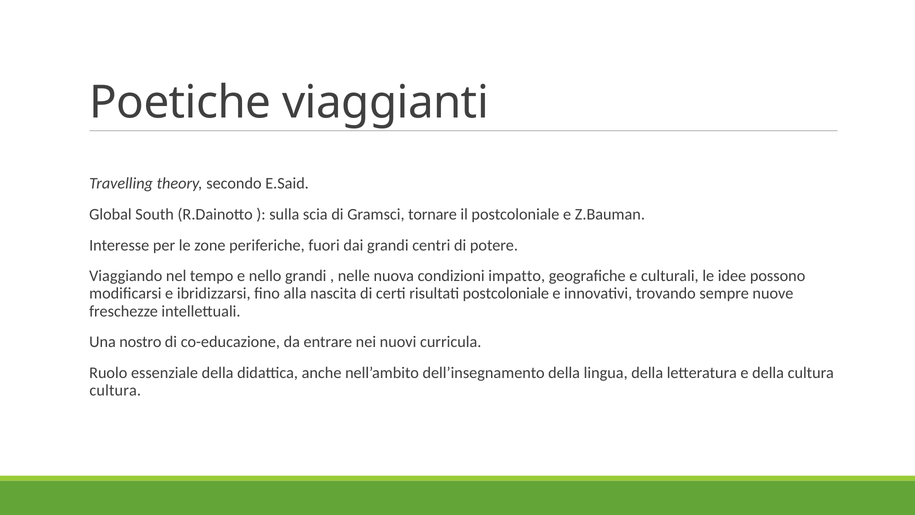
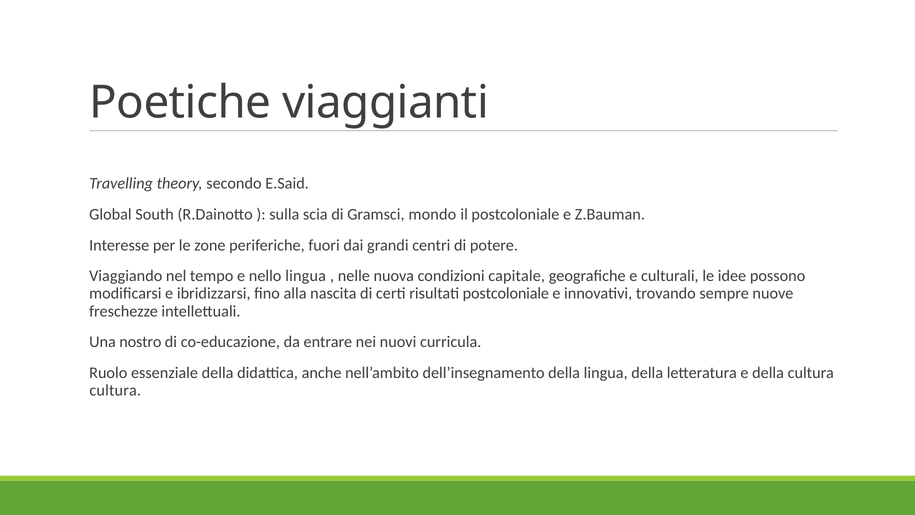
tornare: tornare -> mondo (432, 214)
nello grandi: grandi -> lingua (306, 276)
impatto: impatto -> capitale (517, 276)
